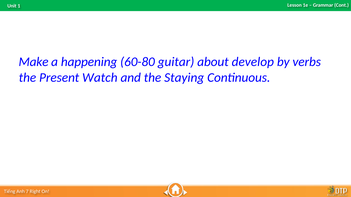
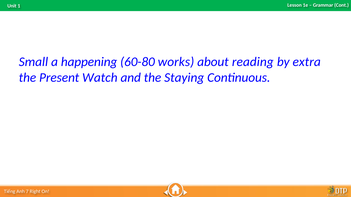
Make: Make -> Small (33, 62)
guitar: guitar -> works (176, 62)
develop: develop -> reading (253, 62)
verbs: verbs -> extra (307, 62)
